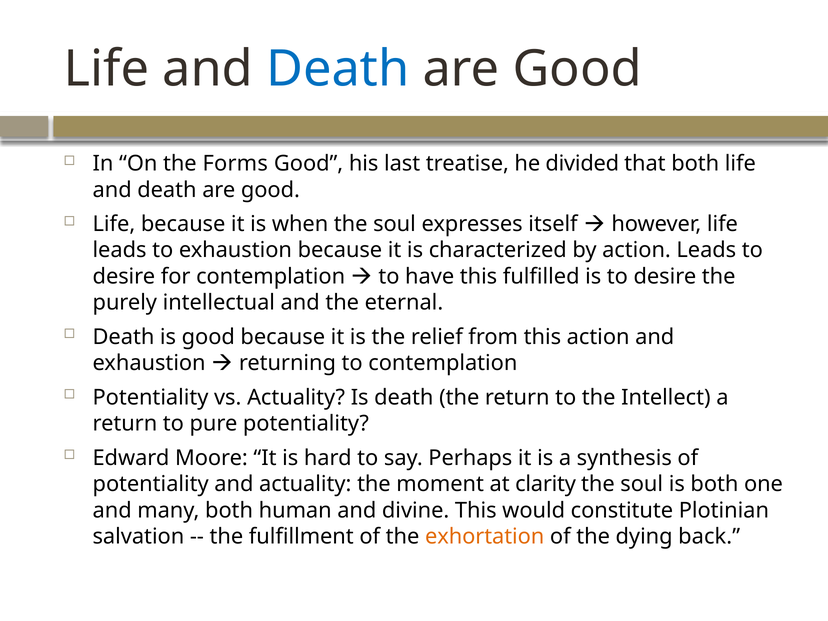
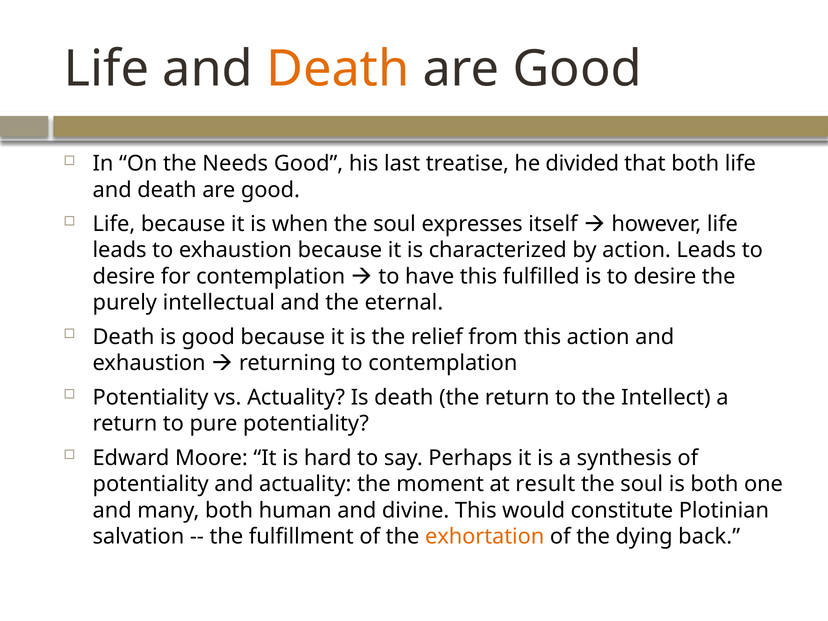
Death colour: blue -> orange (338, 69)
Forms: Forms -> Needs (235, 164)
clarity: clarity -> result (545, 484)
